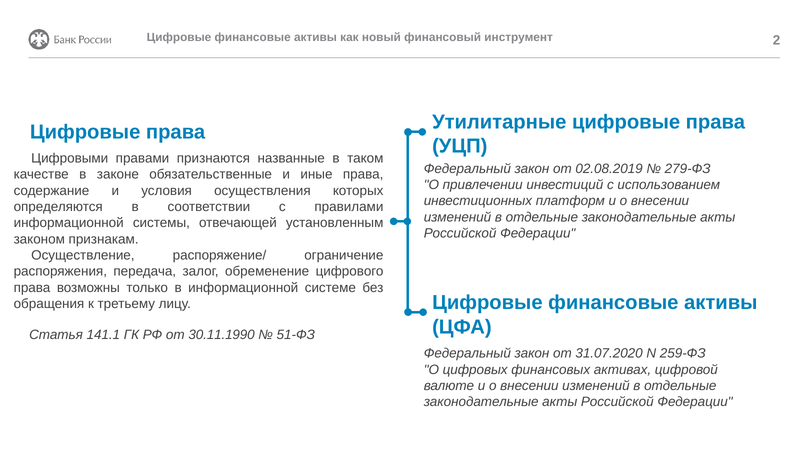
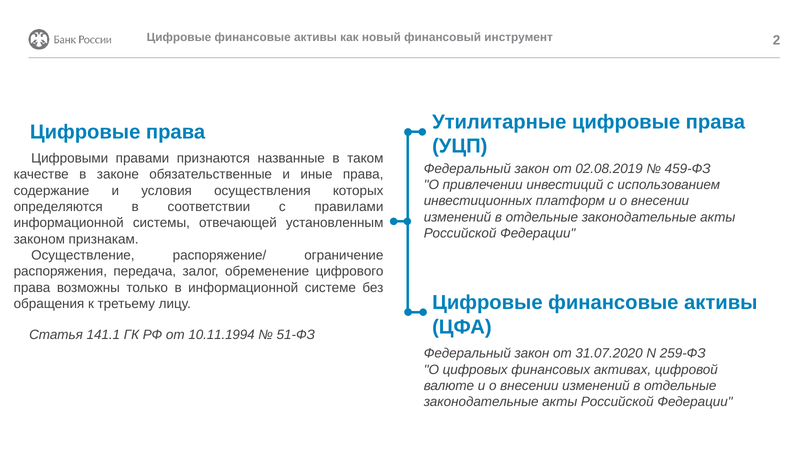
279-ФЗ: 279-ФЗ -> 459-ФЗ (688, 169)
30.11.1990: 30.11.1990 -> 10.11.1994 (222, 335)
